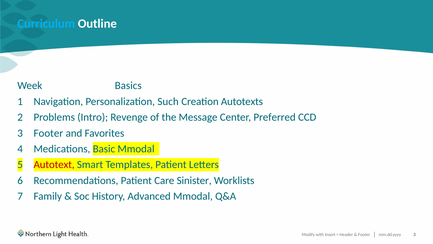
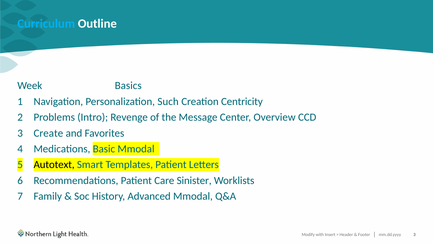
Autotexts: Autotexts -> Centricity (242, 101)
Preferred: Preferred -> Overview (275, 117)
3 Footer: Footer -> Create (48, 133)
Autotext colour: red -> black (54, 164)
